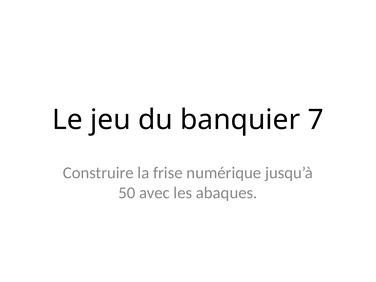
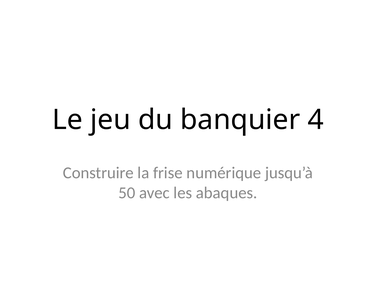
7: 7 -> 4 (316, 120)
